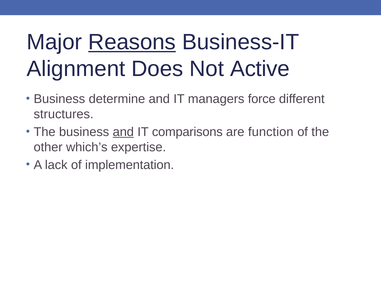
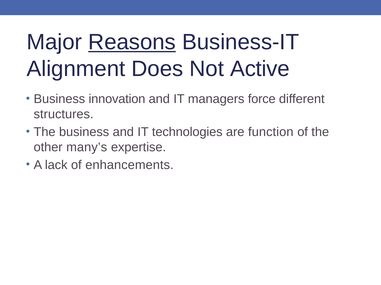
determine: determine -> innovation (117, 99)
and underline: present -> none (123, 132)
comparisons: comparisons -> technologies (187, 132)
which’s: which’s -> many’s (87, 148)
implementation: implementation -> enhancements (130, 165)
